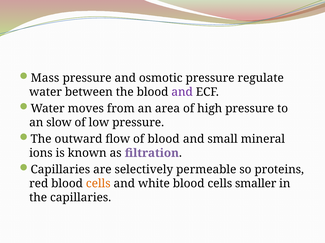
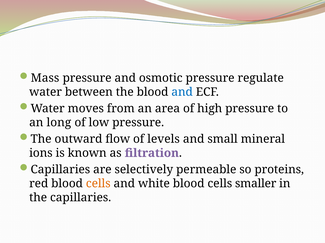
and colour: purple -> blue (182, 92)
slow: slow -> long (59, 123)
of blood: blood -> levels (164, 139)
